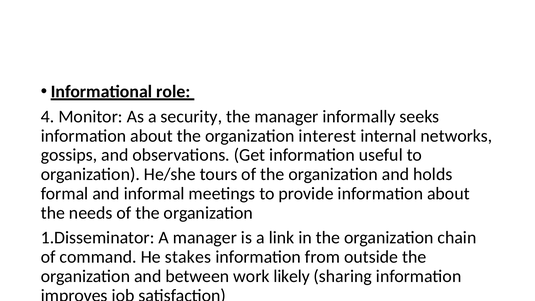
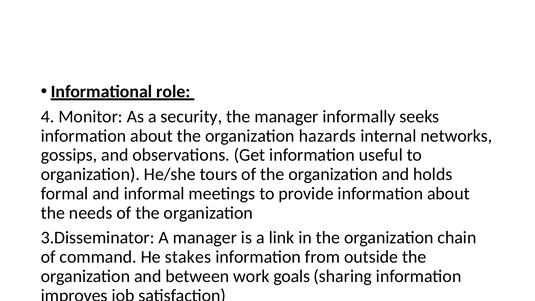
interest: interest -> hazards (327, 136)
1.Disseminator: 1.Disseminator -> 3.Disseminator (98, 238)
likely: likely -> goals (292, 276)
